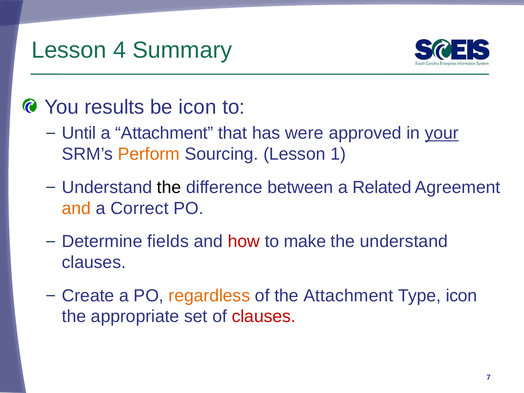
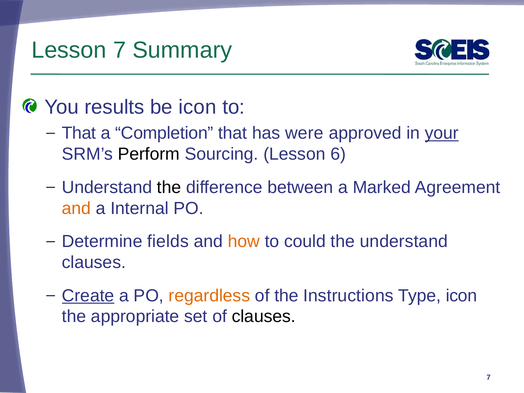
Lesson 4: 4 -> 7 (120, 50)
Until: Until -> That (79, 133)
a Attachment: Attachment -> Completion (164, 133)
Perform colour: orange -> black (149, 154)
1: 1 -> 6 (338, 154)
Related: Related -> Marked (382, 187)
Correct: Correct -> Internal (140, 208)
how colour: red -> orange (244, 241)
make: make -> could (305, 241)
Create underline: none -> present (88, 296)
the Attachment: Attachment -> Instructions (348, 296)
clauses colour: red -> black (264, 317)
